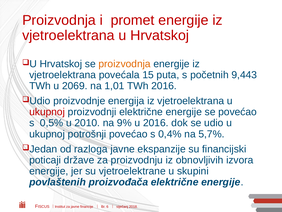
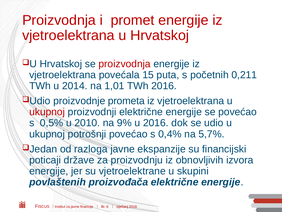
proizvodnja colour: orange -> red (125, 64)
9,443: 9,443 -> 0,211 (244, 75)
2069: 2069 -> 2014 (75, 86)
energija: energija -> prometa (126, 101)
